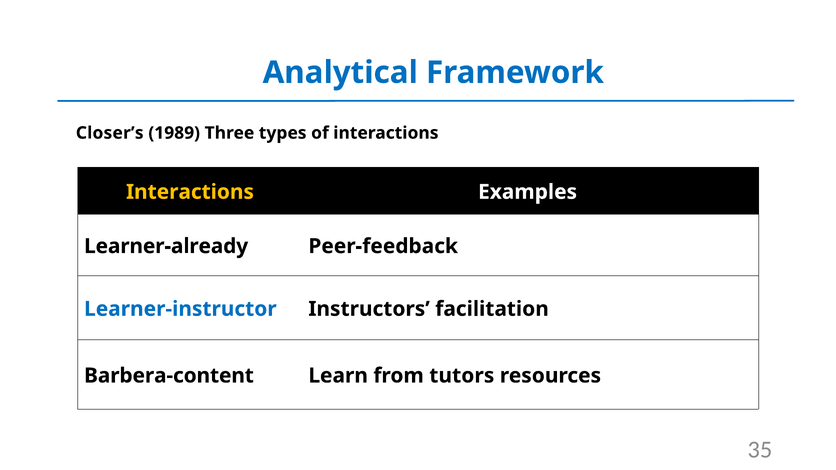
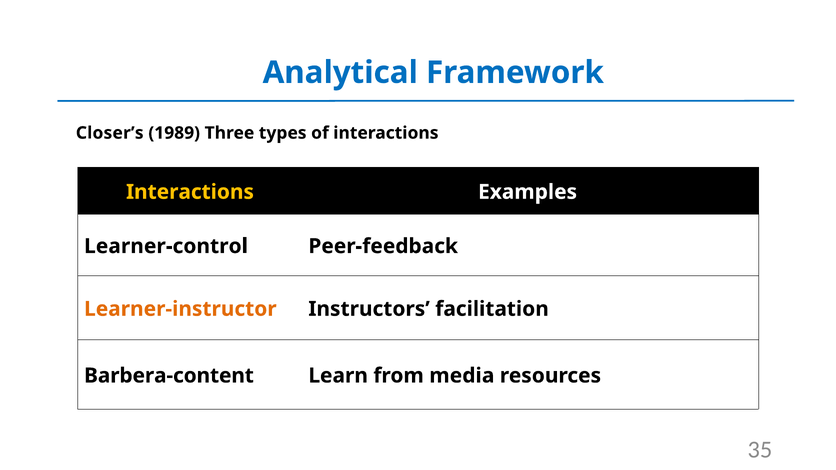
Learner-already: Learner-already -> Learner-control (166, 246)
Learner-instructor colour: blue -> orange (180, 309)
tutors: tutors -> media (462, 376)
